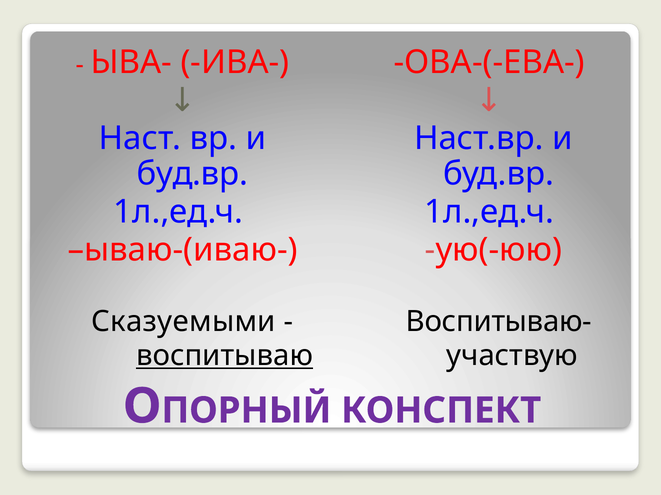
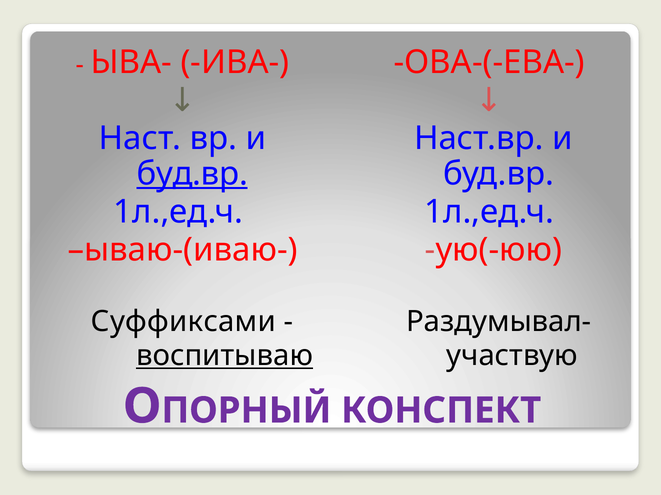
буд.вр underline: none -> present (192, 174)
Сказуемыми: Сказуемыми -> Суффиксами (183, 322)
Воспитываю-: Воспитываю- -> Раздумывал- (499, 322)
